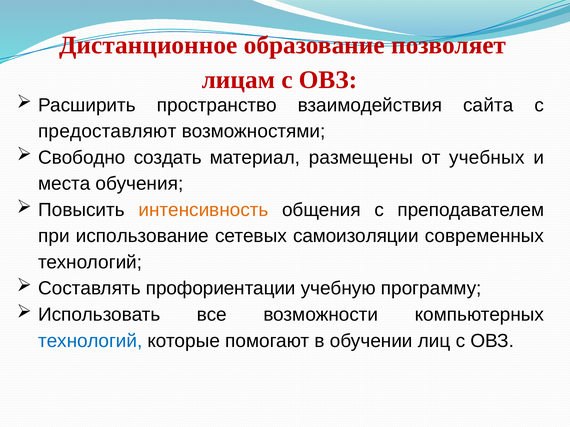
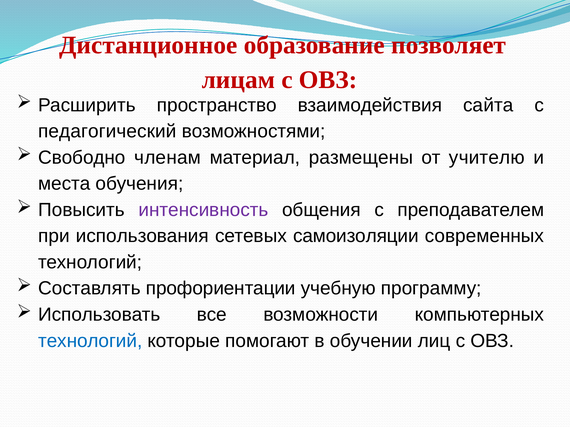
предоставляют: предоставляют -> педагогический (107, 131)
создать: создать -> членам (168, 158)
учебных: учебных -> учителю (487, 158)
интенсивность colour: orange -> purple (203, 210)
использование: использование -> использования (142, 236)
